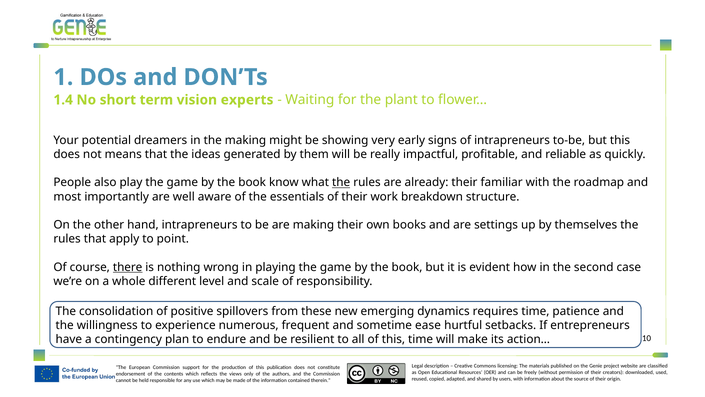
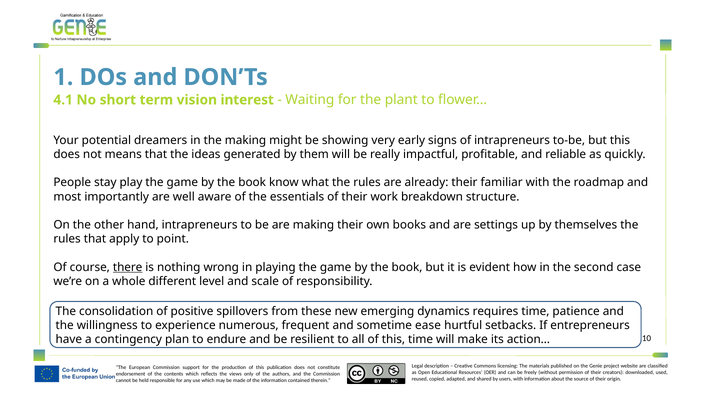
1.4: 1.4 -> 4.1 (63, 100)
experts: experts -> interest (247, 100)
also: also -> stay (105, 182)
the underline: present -> none (341, 182)
